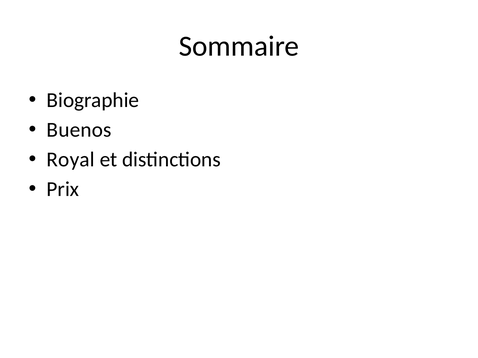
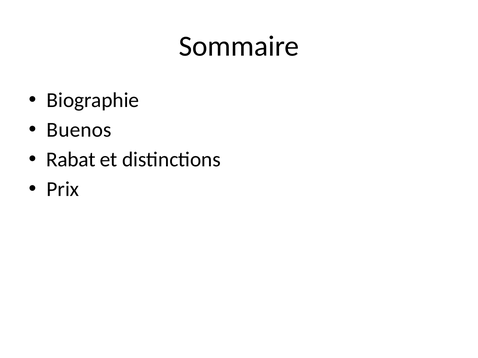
Royal: Royal -> Rabat (71, 160)
